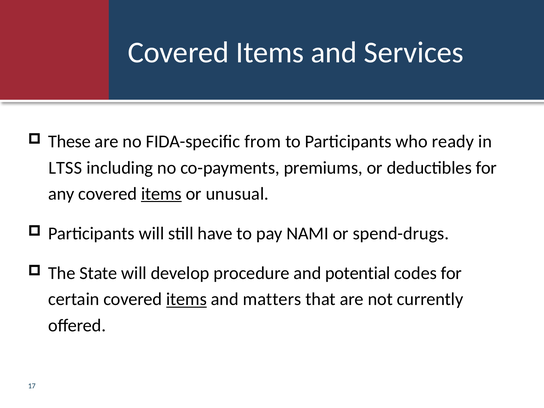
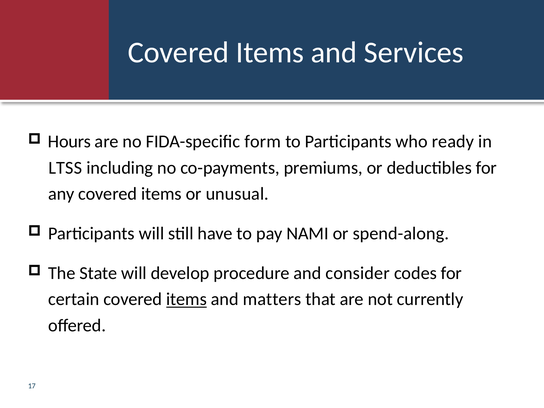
These: These -> Hours (69, 142)
from: from -> form (263, 142)
items underline: present -> none (161, 194)
spend-drugs: spend-drugs -> spend-along (401, 234)
potential: potential -> consider (358, 273)
